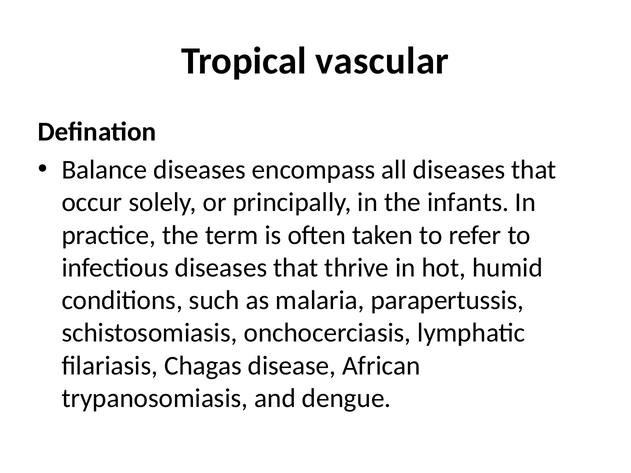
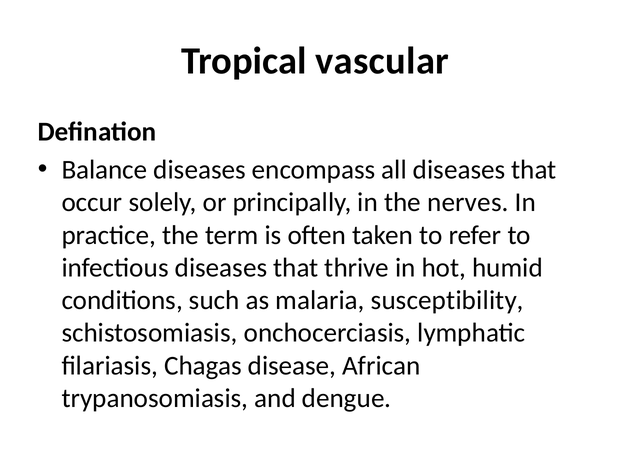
infants: infants -> nerves (468, 203)
parapertussis: parapertussis -> susceptibility (447, 300)
